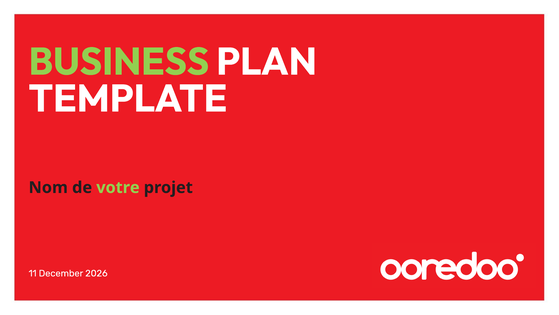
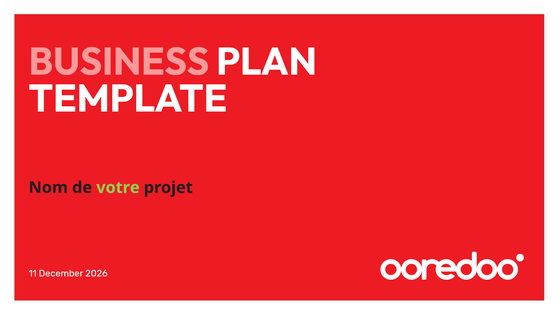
BUSINESS colour: light green -> pink (119, 62)
